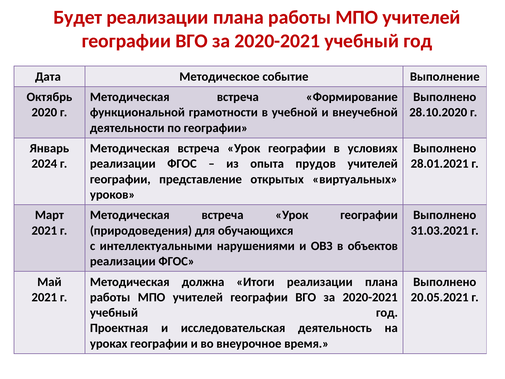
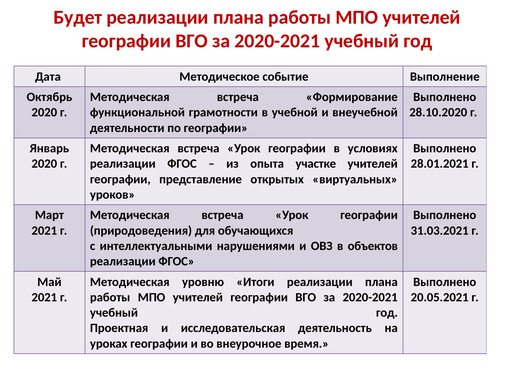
2024: 2024 -> 2020 (44, 164)
прудов: прудов -> участке (316, 164)
должна: должна -> уровню (203, 282)
